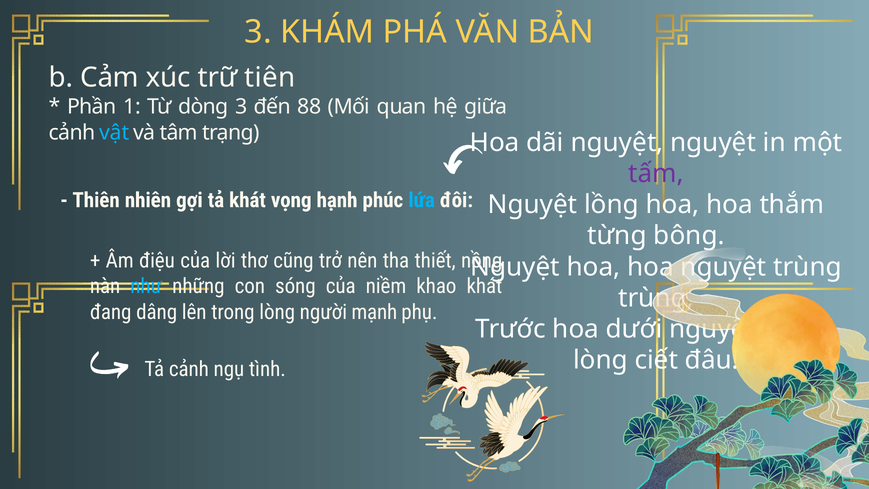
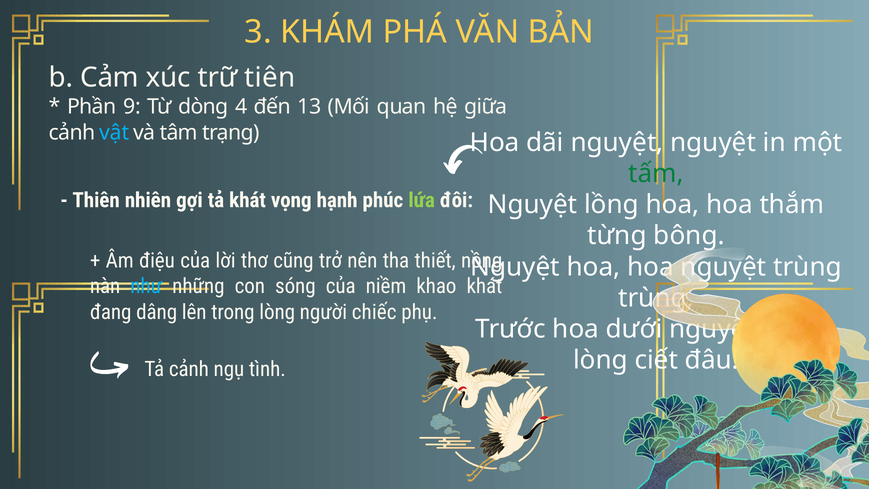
1: 1 -> 9 (132, 107)
dòng 3: 3 -> 4 (241, 107)
88: 88 -> 13 (309, 107)
tấm colour: purple -> green (656, 173)
lứa colour: light blue -> light green (422, 200)
mạnh: mạnh -> chiếc (374, 312)
